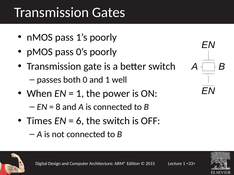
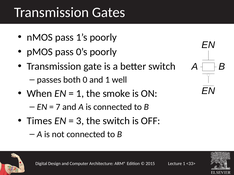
power: power -> smoke (116, 94)
8: 8 -> 7 (58, 107)
6: 6 -> 3 (80, 121)
